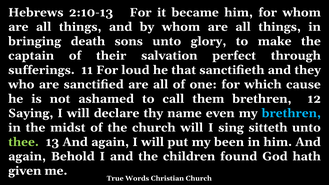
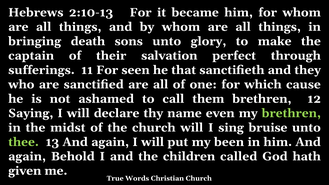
loud: loud -> seen (136, 70)
brethren colour: light blue -> light green (291, 113)
sitteth: sitteth -> bruise (268, 128)
found: found -> called (239, 156)
